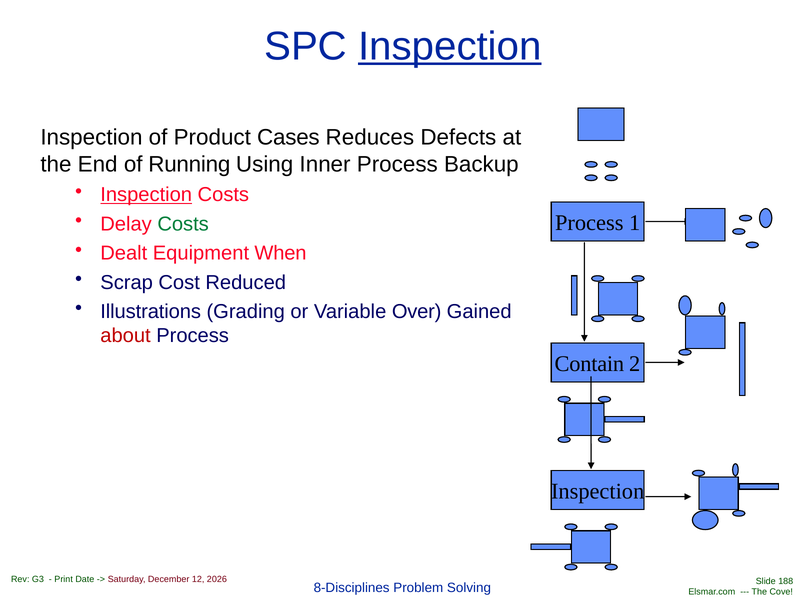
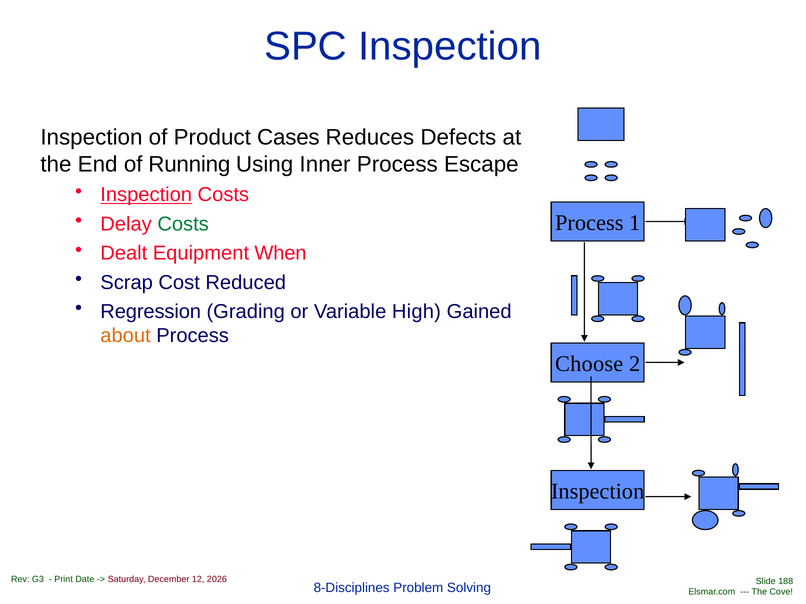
Inspection underline: present -> none (450, 46)
Backup: Backup -> Escape (481, 165)
Illustrations: Illustrations -> Regression (151, 312)
Over: Over -> High (416, 312)
about colour: red -> orange (125, 336)
Contain: Contain -> Choose (589, 364)
